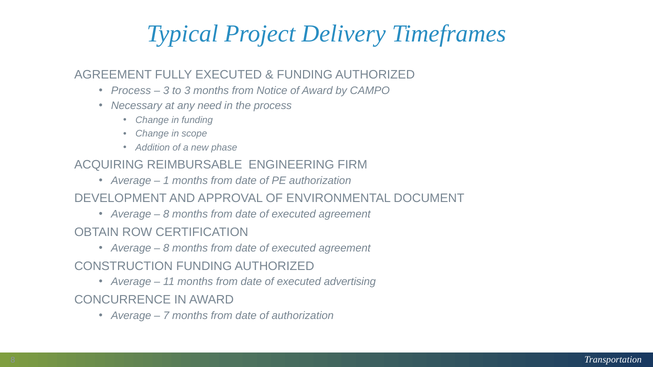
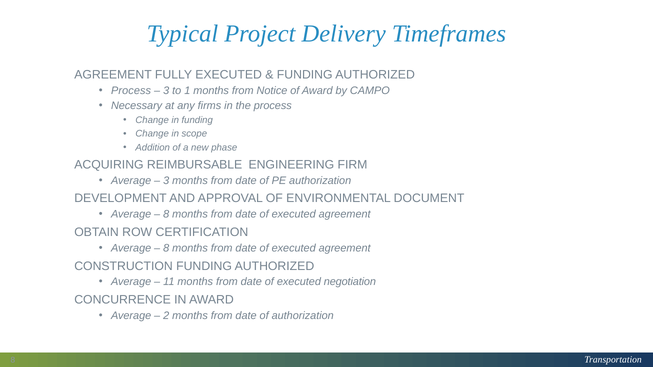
to 3: 3 -> 1 (187, 91)
need: need -> firms (209, 106)
1: 1 -> 3 (166, 181)
advertising: advertising -> negotiation (350, 282)
7: 7 -> 2 (166, 316)
